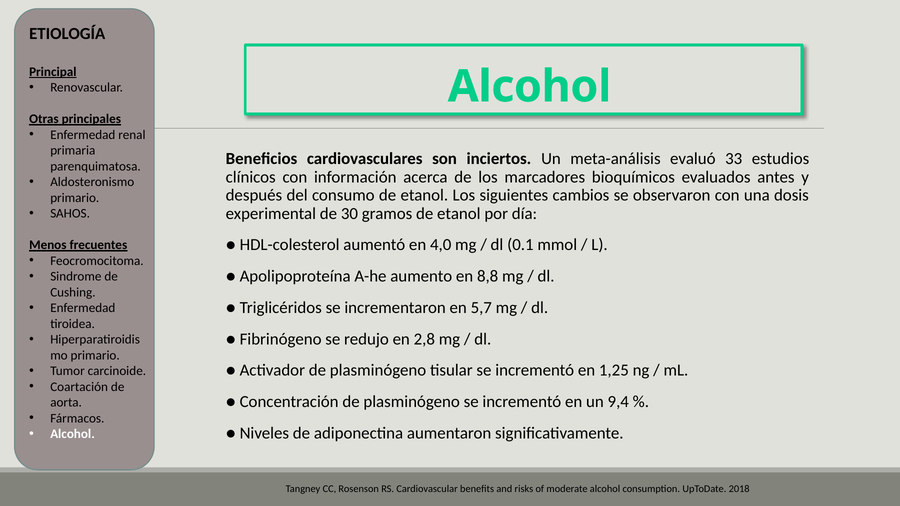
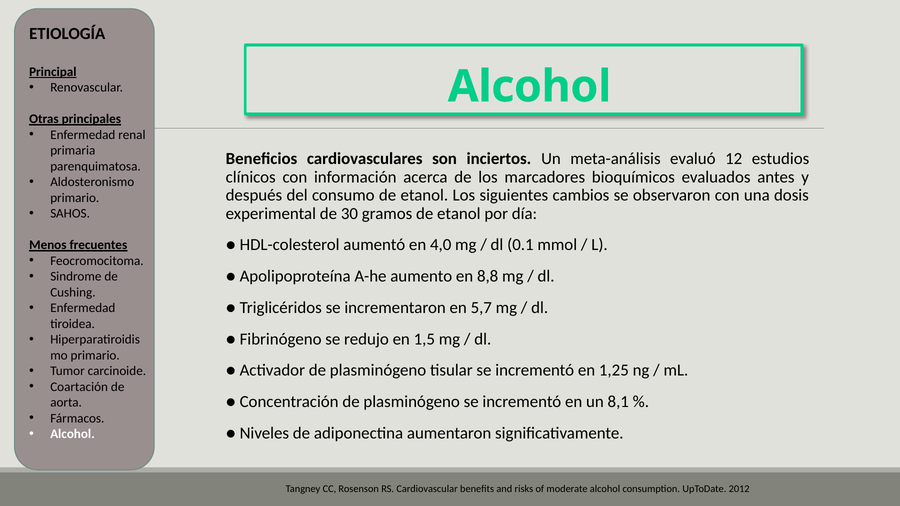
33: 33 -> 12 (734, 159)
2,8: 2,8 -> 1,5 (424, 339)
9,4: 9,4 -> 8,1 (618, 402)
2018: 2018 -> 2012 (739, 489)
